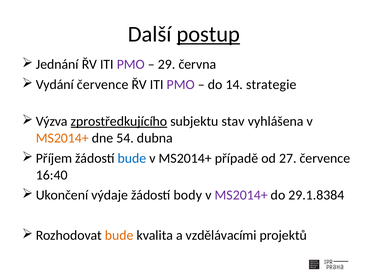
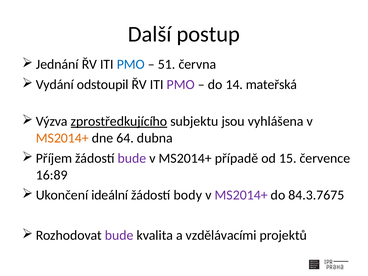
postup underline: present -> none (208, 34)
PMO colour: purple -> blue (131, 64)
29: 29 -> 51 (167, 64)
července: července -> odstoupil (103, 84)
strategie: strategie -> mateřská (271, 84)
stav: stav -> jsou (233, 121)
54: 54 -> 64 (125, 138)
bude colour: blue -> purple (132, 158)
27: 27 -> 15 (288, 158)
16:40: 16:40 -> 16:89 (52, 175)
výdaje: výdaje -> ideální (110, 195)
29.1.8384: 29.1.8384 -> 84.3.7675 (316, 195)
bude colour: orange -> purple (119, 235)
